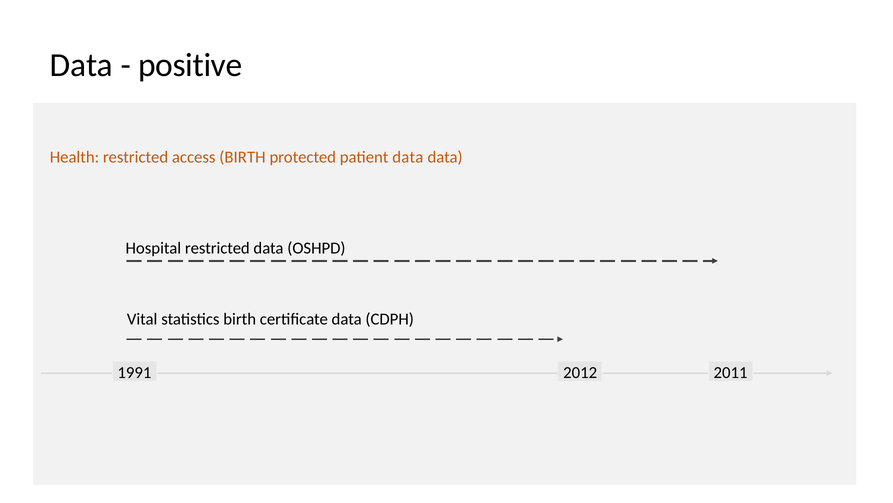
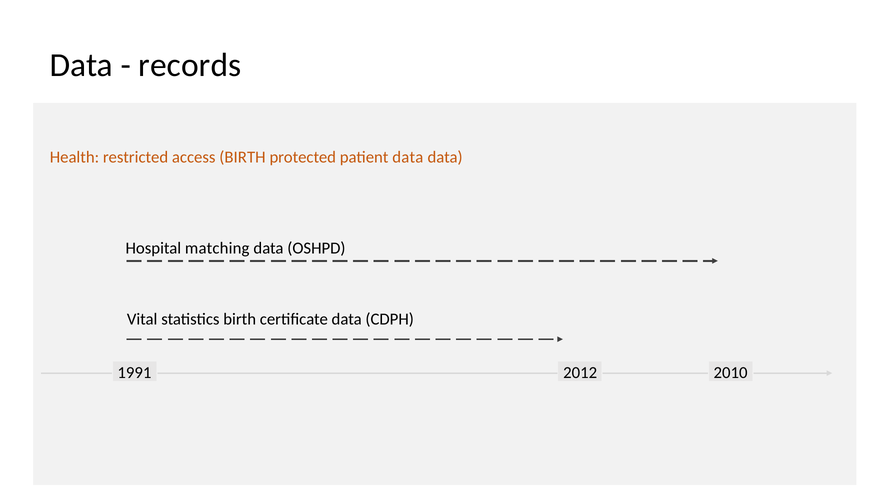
positive: positive -> records (190, 65)
Hospital restricted: restricted -> matching (217, 248)
2011: 2011 -> 2010 (731, 372)
